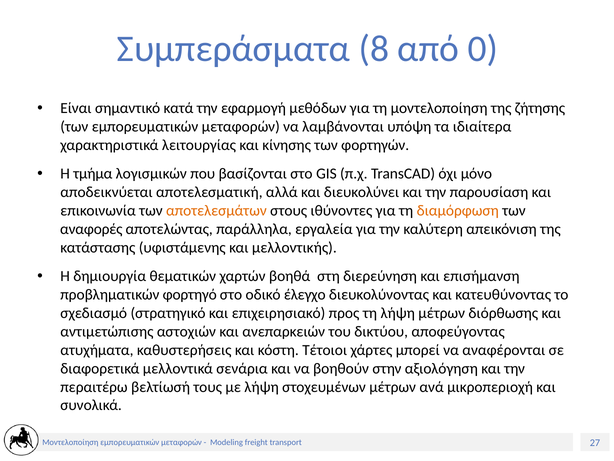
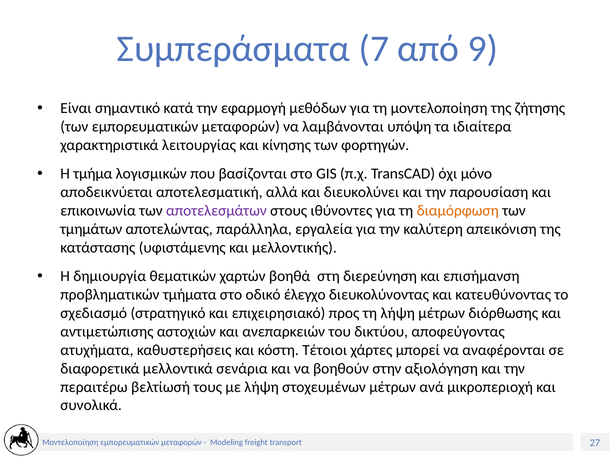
8: 8 -> 7 (374, 49)
0: 0 -> 9 (483, 49)
αποτελεσμάτων colour: orange -> purple (216, 211)
αναφορές: αναφορές -> τμημάτων (91, 229)
φορτηγό: φορτηγό -> τμήματα (190, 294)
